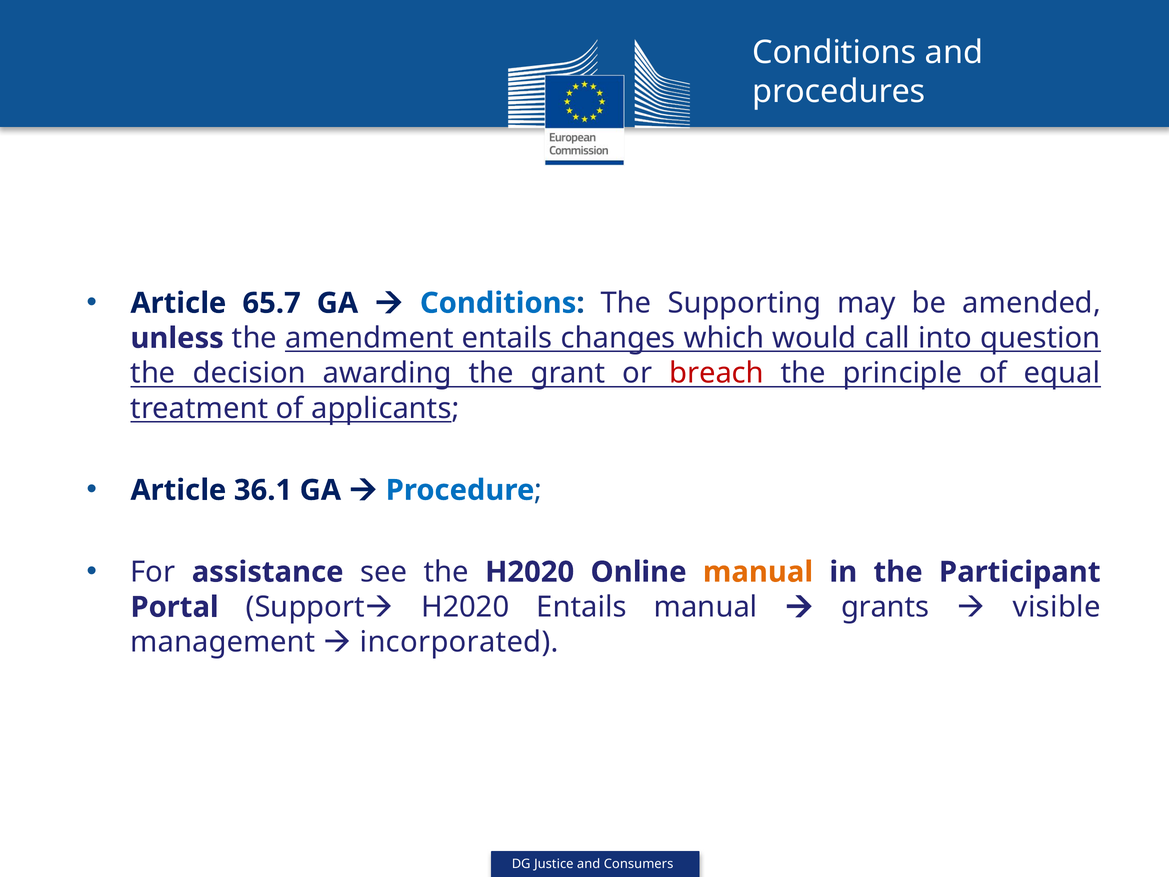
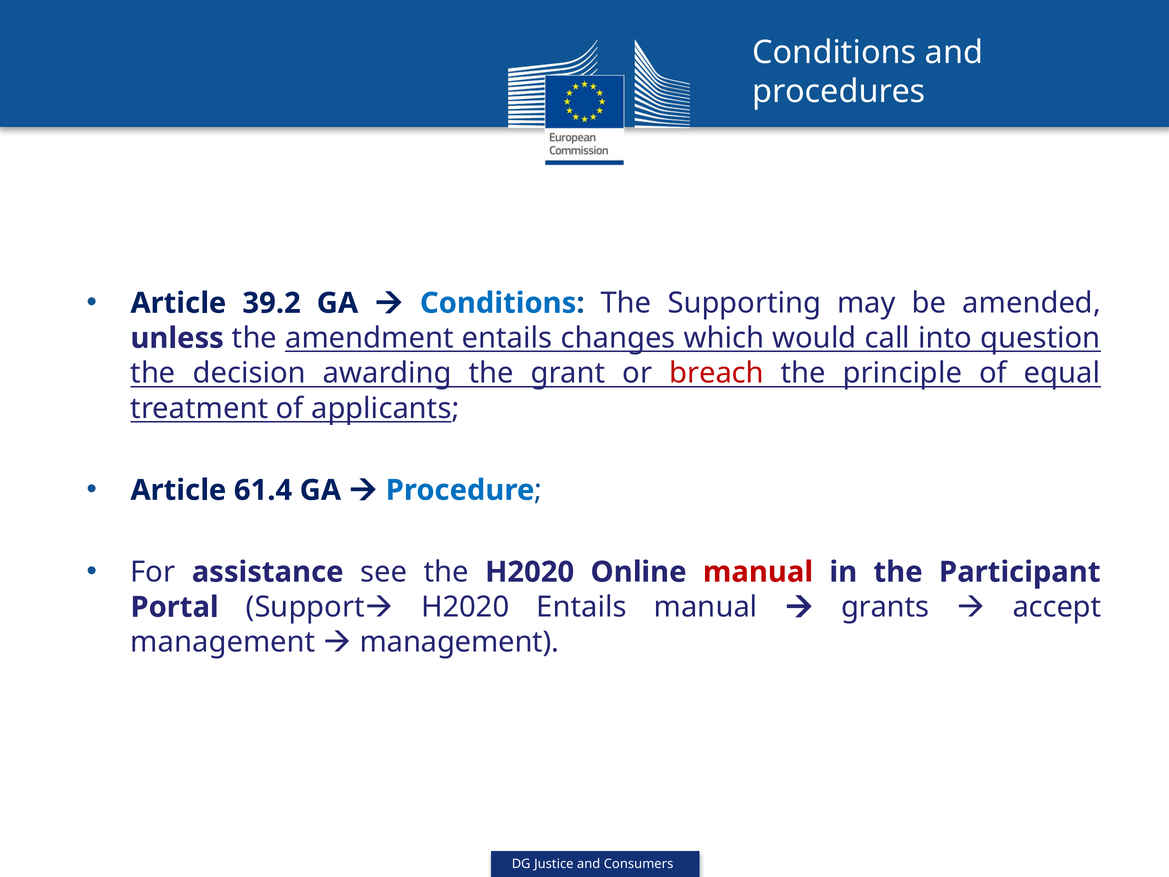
65.7: 65.7 -> 39.2 (272, 303)
36.1: 36.1 -> 61.4 (263, 490)
manual colour: orange -> red (758, 572)
visible: visible -> accept (1057, 607)
incorporated: incorporated -> management (459, 642)
